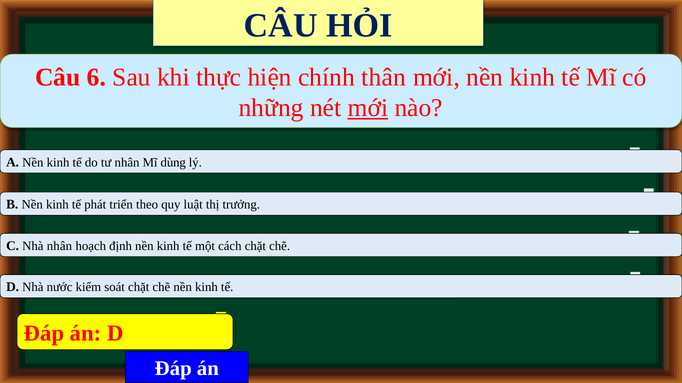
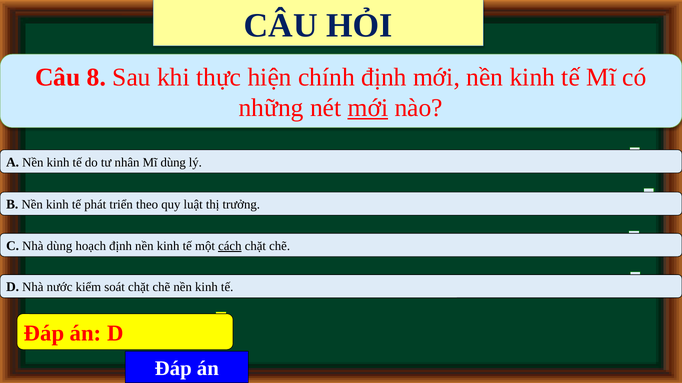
6: 6 -> 8 (96, 77)
chính thân: thân -> định (384, 77)
Nhà nhân: nhân -> dùng (60, 246)
cách underline: none -> present (230, 246)
